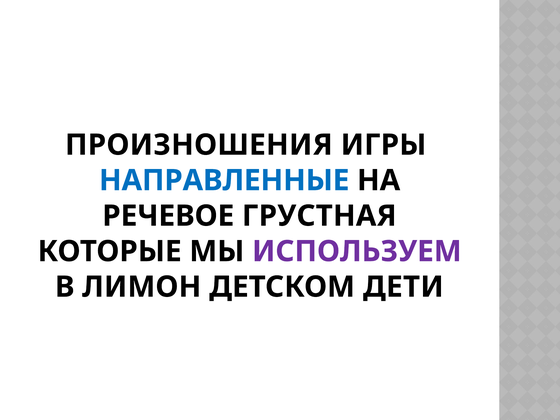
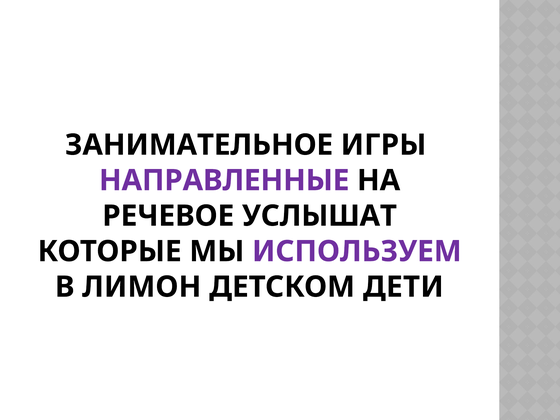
ПРОИЗНОШЕНИЯ: ПРОИЗНОШЕНИЯ -> ЗАНИМАТЕЛЬНОЕ (199, 145)
НАПРАВЛЕННЫЕ colour: blue -> purple (224, 180)
ГРУСТНАЯ: ГРУСТНАЯ -> УСЛЫШАТ (319, 216)
